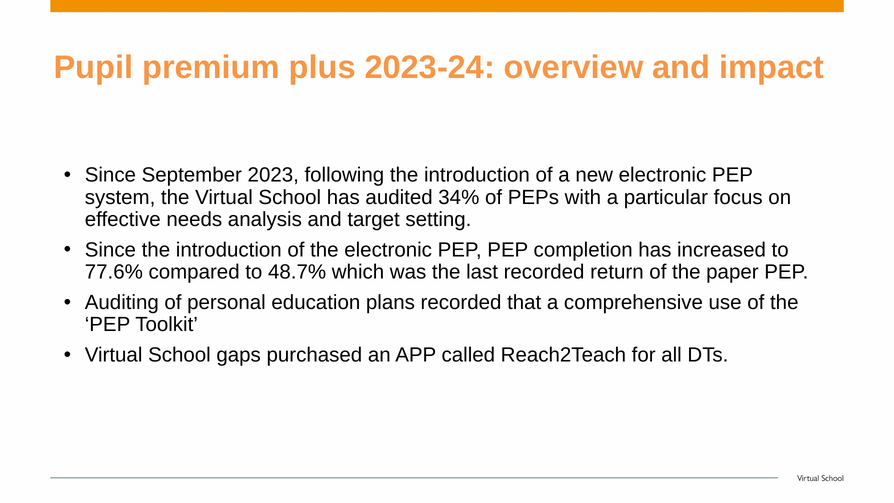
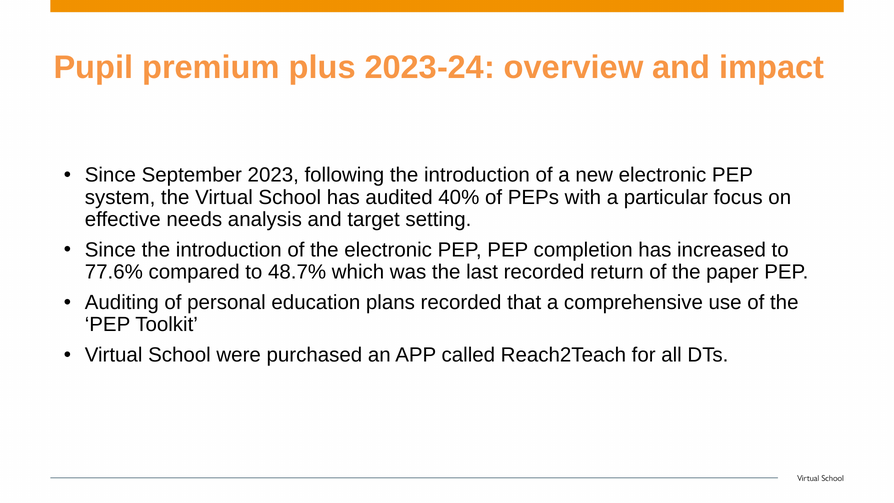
34%: 34% -> 40% (459, 197)
gaps: gaps -> were (239, 355)
